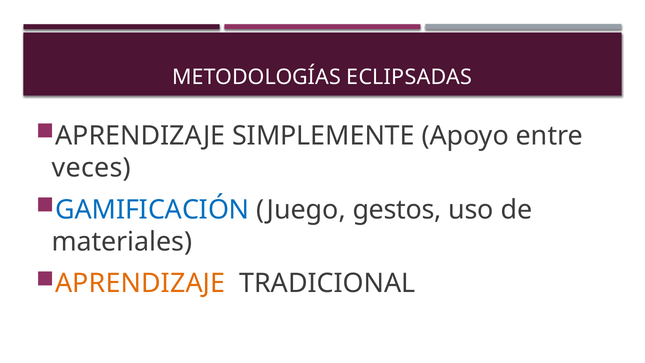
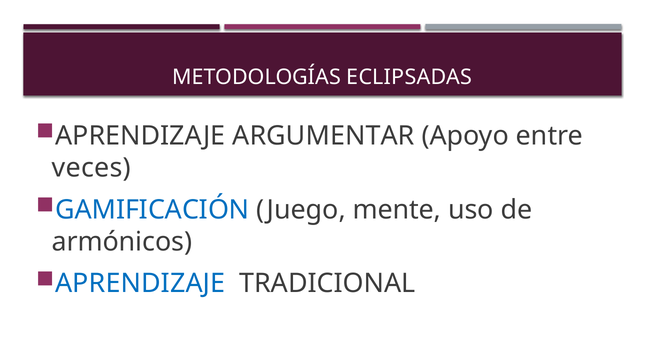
SIMPLEMENTE: SIMPLEMENTE -> ARGUMENTAR (323, 136)
gestos: gestos -> mente (397, 210)
materiales: materiales -> armónicos (122, 242)
APRENDIZAJE colour: orange -> blue (140, 283)
